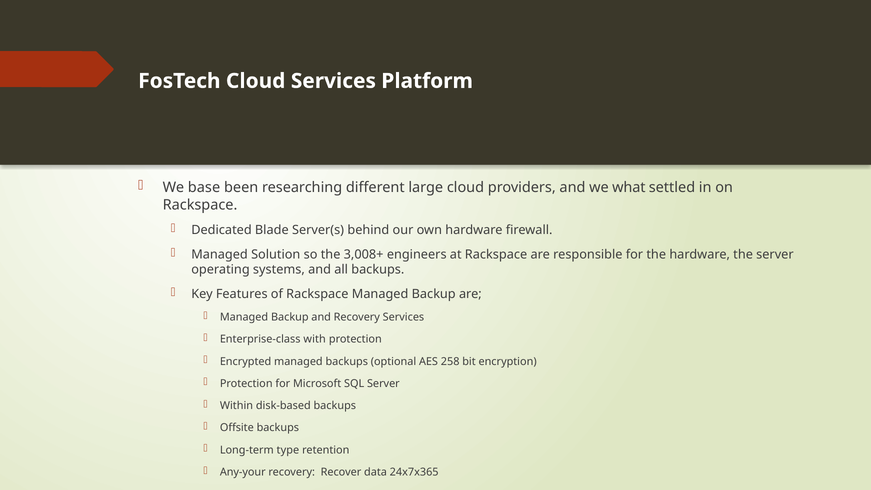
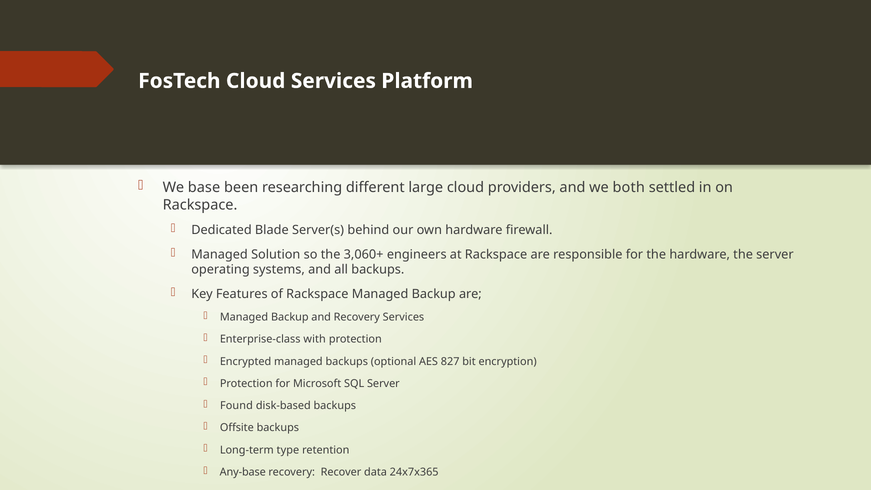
what: what -> both (629, 187)
3,008+: 3,008+ -> 3,060+ (364, 254)
258: 258 -> 827 (450, 361)
Within: Within -> Found (236, 406)
Any-your: Any-your -> Any-base (243, 472)
